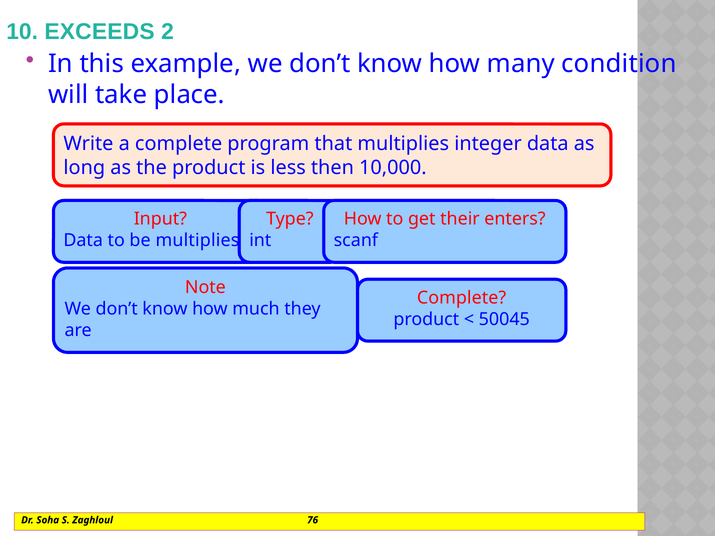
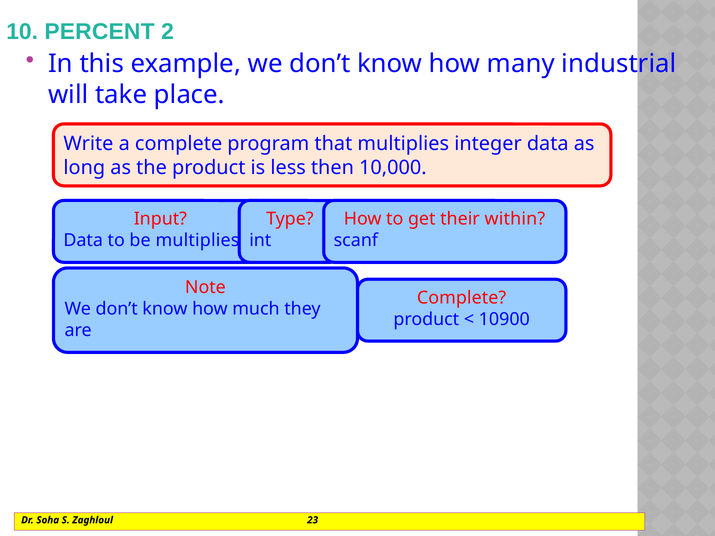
EXCEEDS: EXCEEDS -> PERCENT (100, 32)
condition: condition -> industrial (619, 64)
enters: enters -> within (515, 219)
50045: 50045 -> 10900 (504, 319)
76: 76 -> 23 (313, 520)
